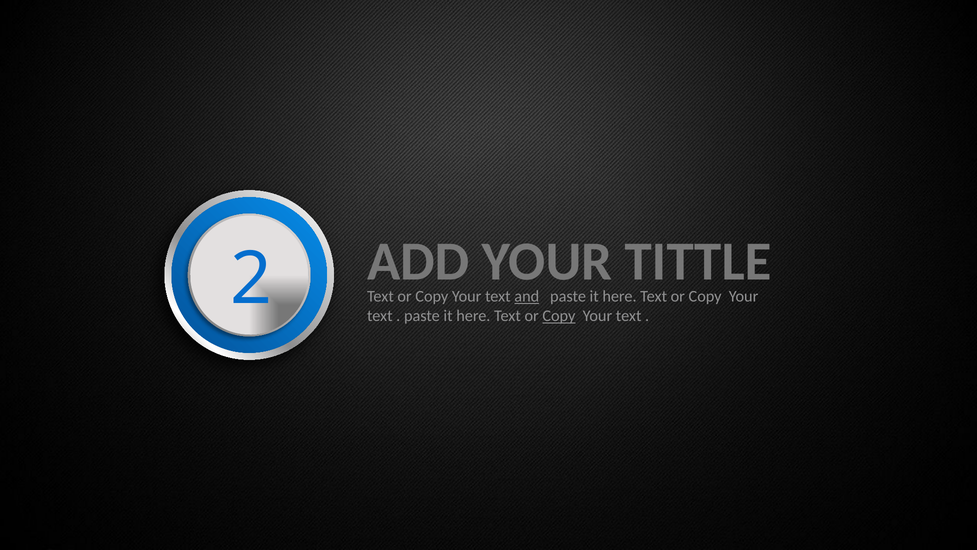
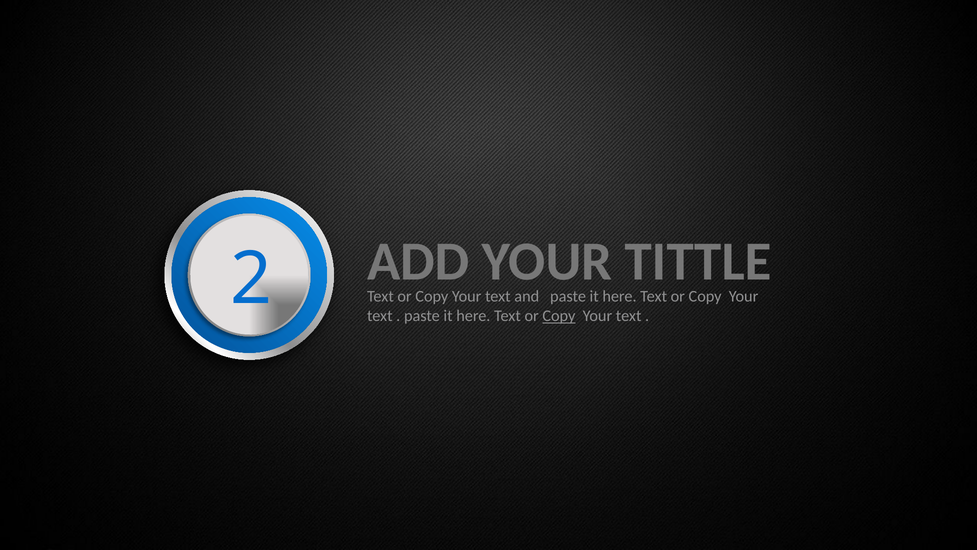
and underline: present -> none (527, 296)
